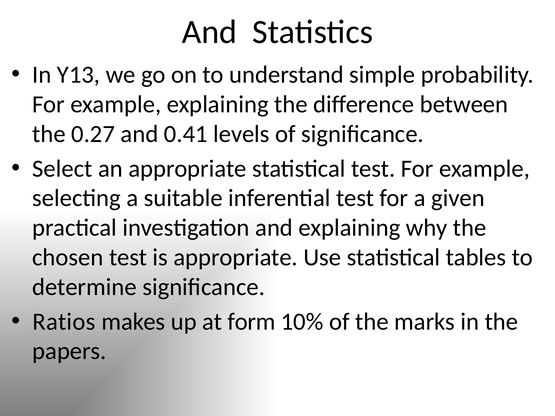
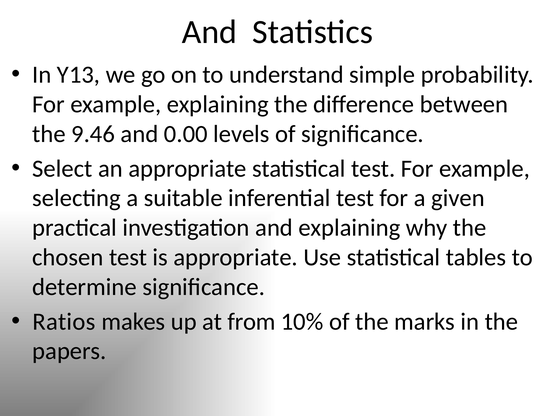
0.27: 0.27 -> 9.46 (93, 134)
0.41: 0.41 -> 0.00 (186, 134)
form: form -> from (252, 322)
